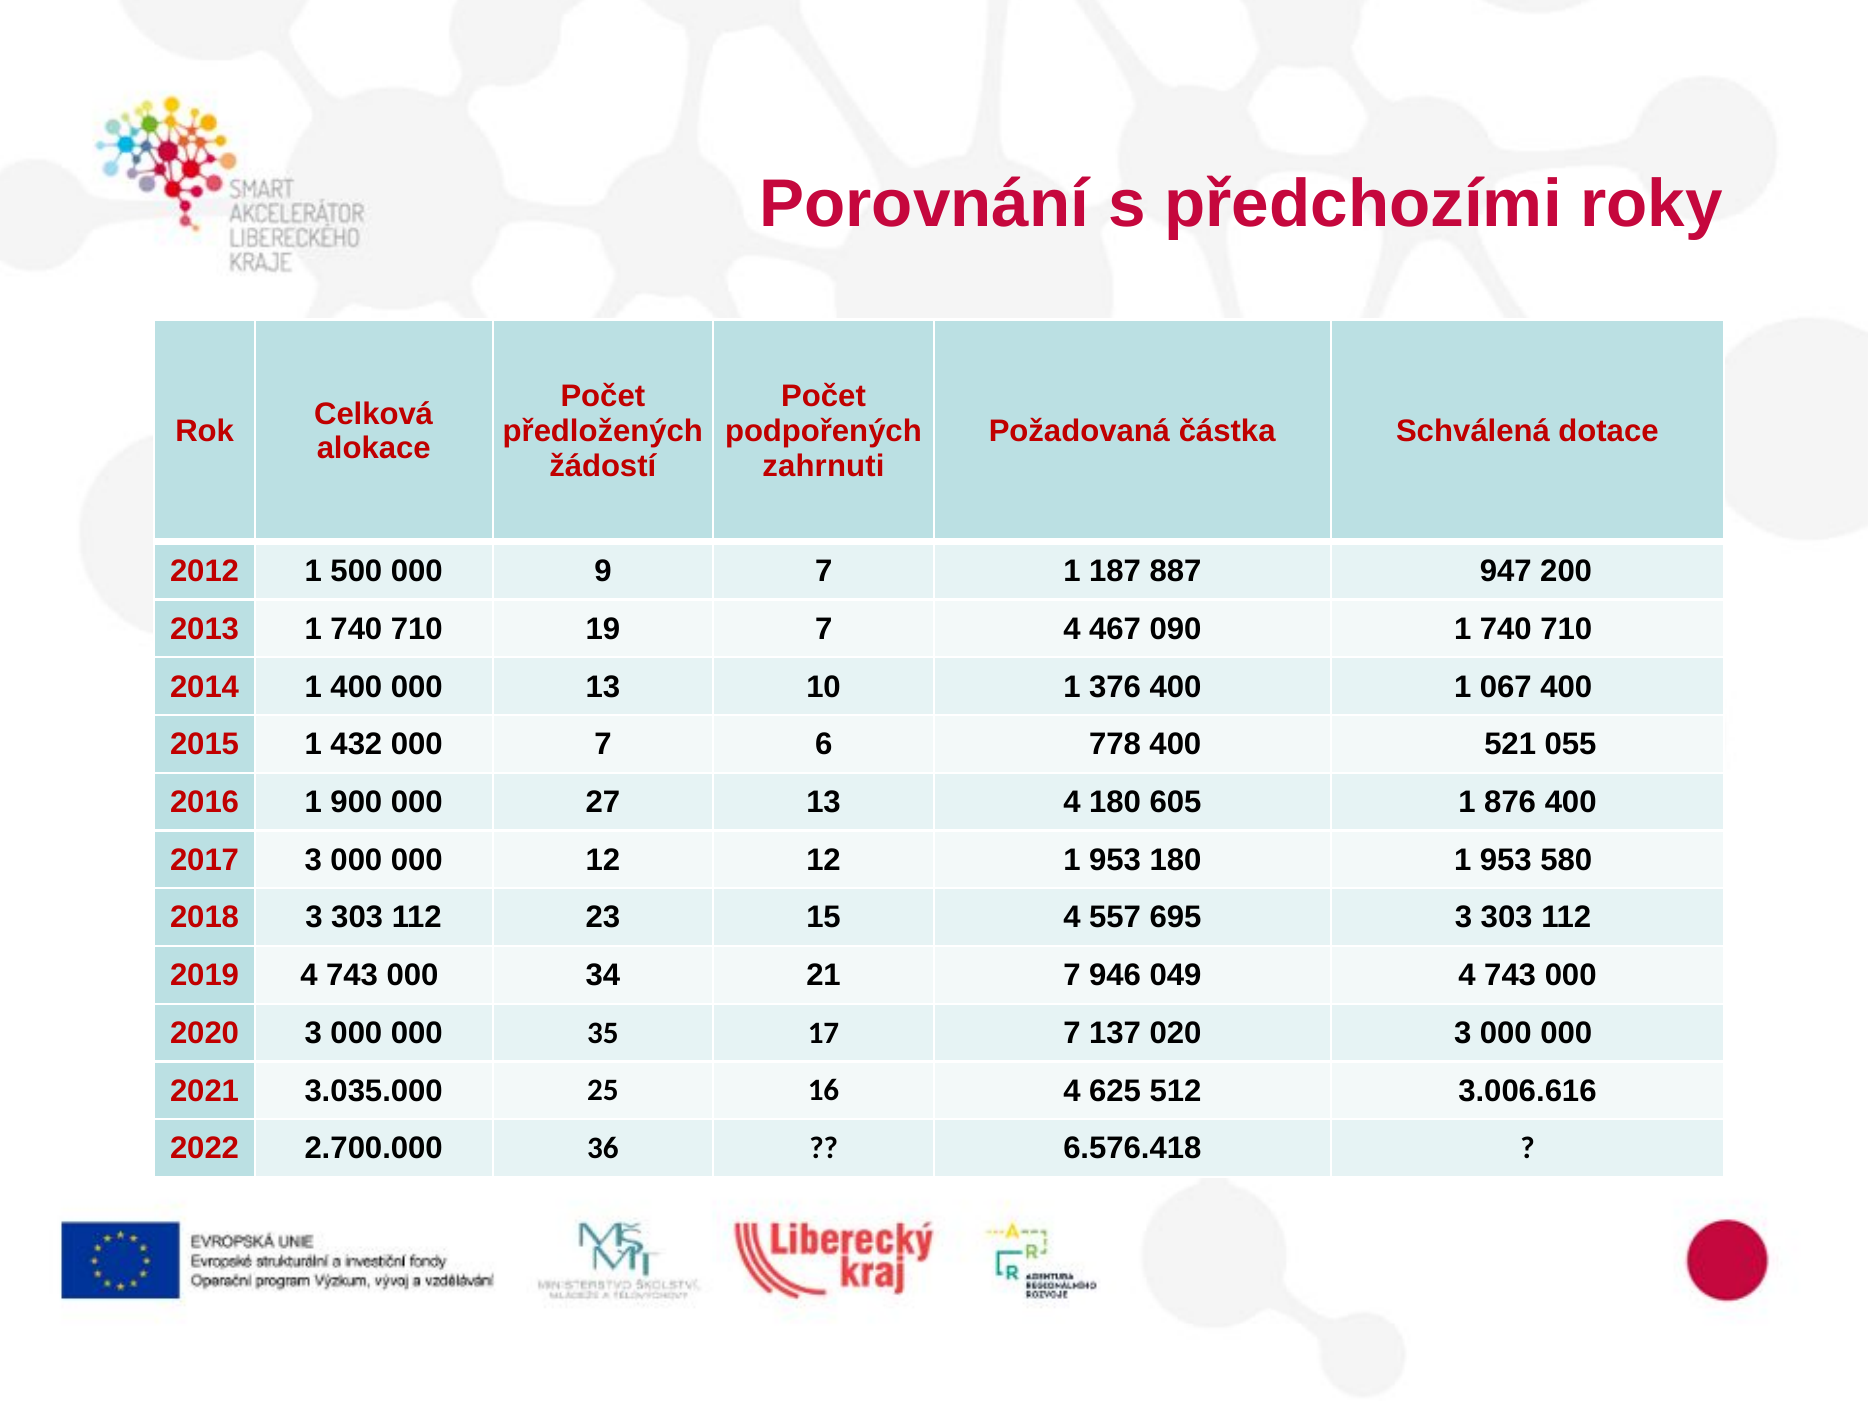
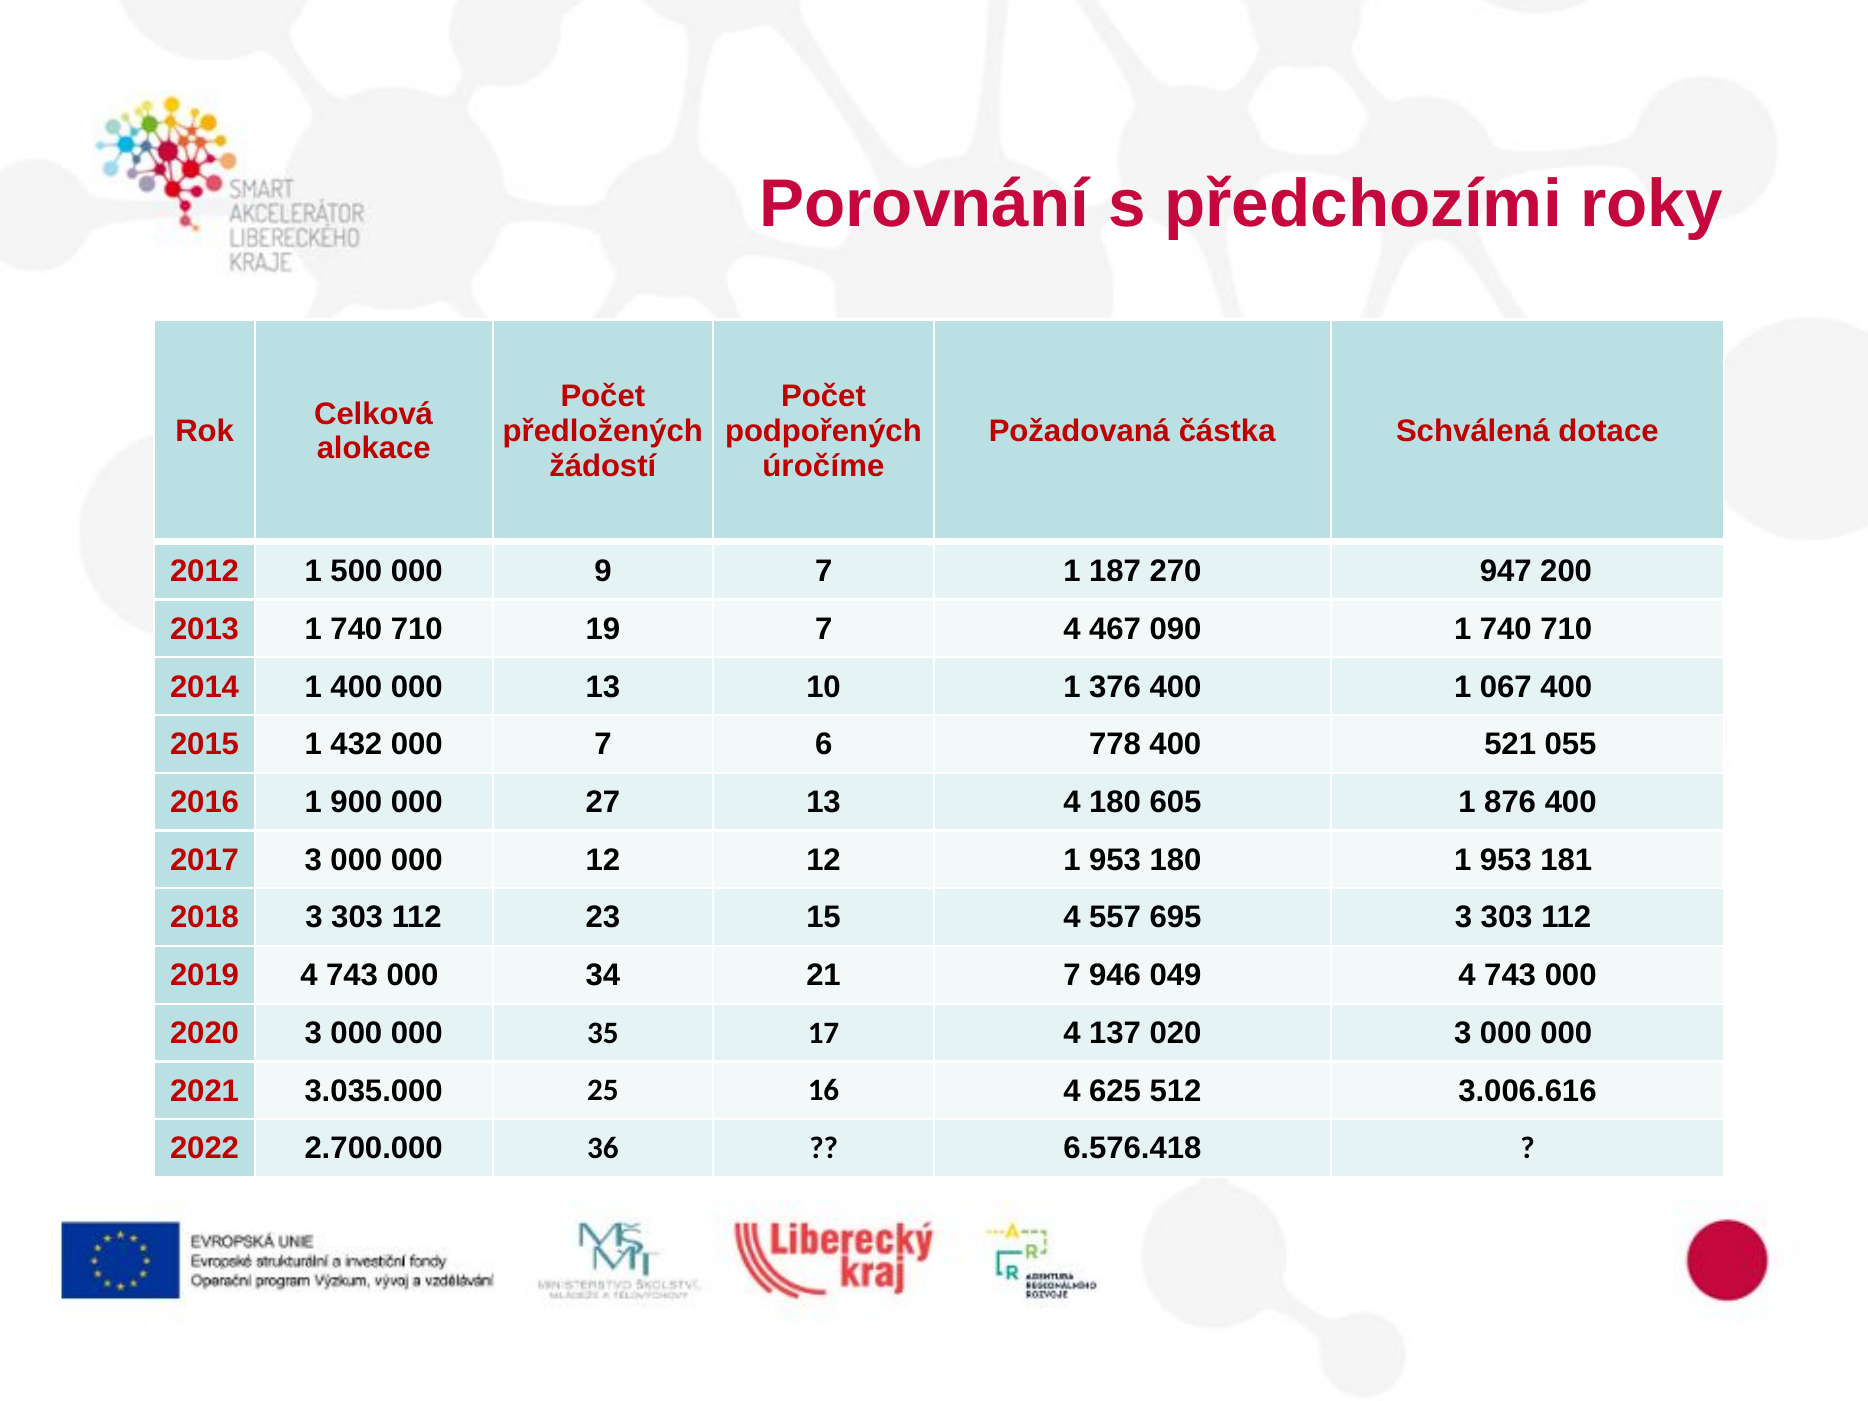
zahrnuti: zahrnuti -> úročíme (823, 466)
887: 887 -> 270 (1176, 571)
580: 580 -> 181 (1566, 860)
17 7: 7 -> 4 (1072, 1033)
